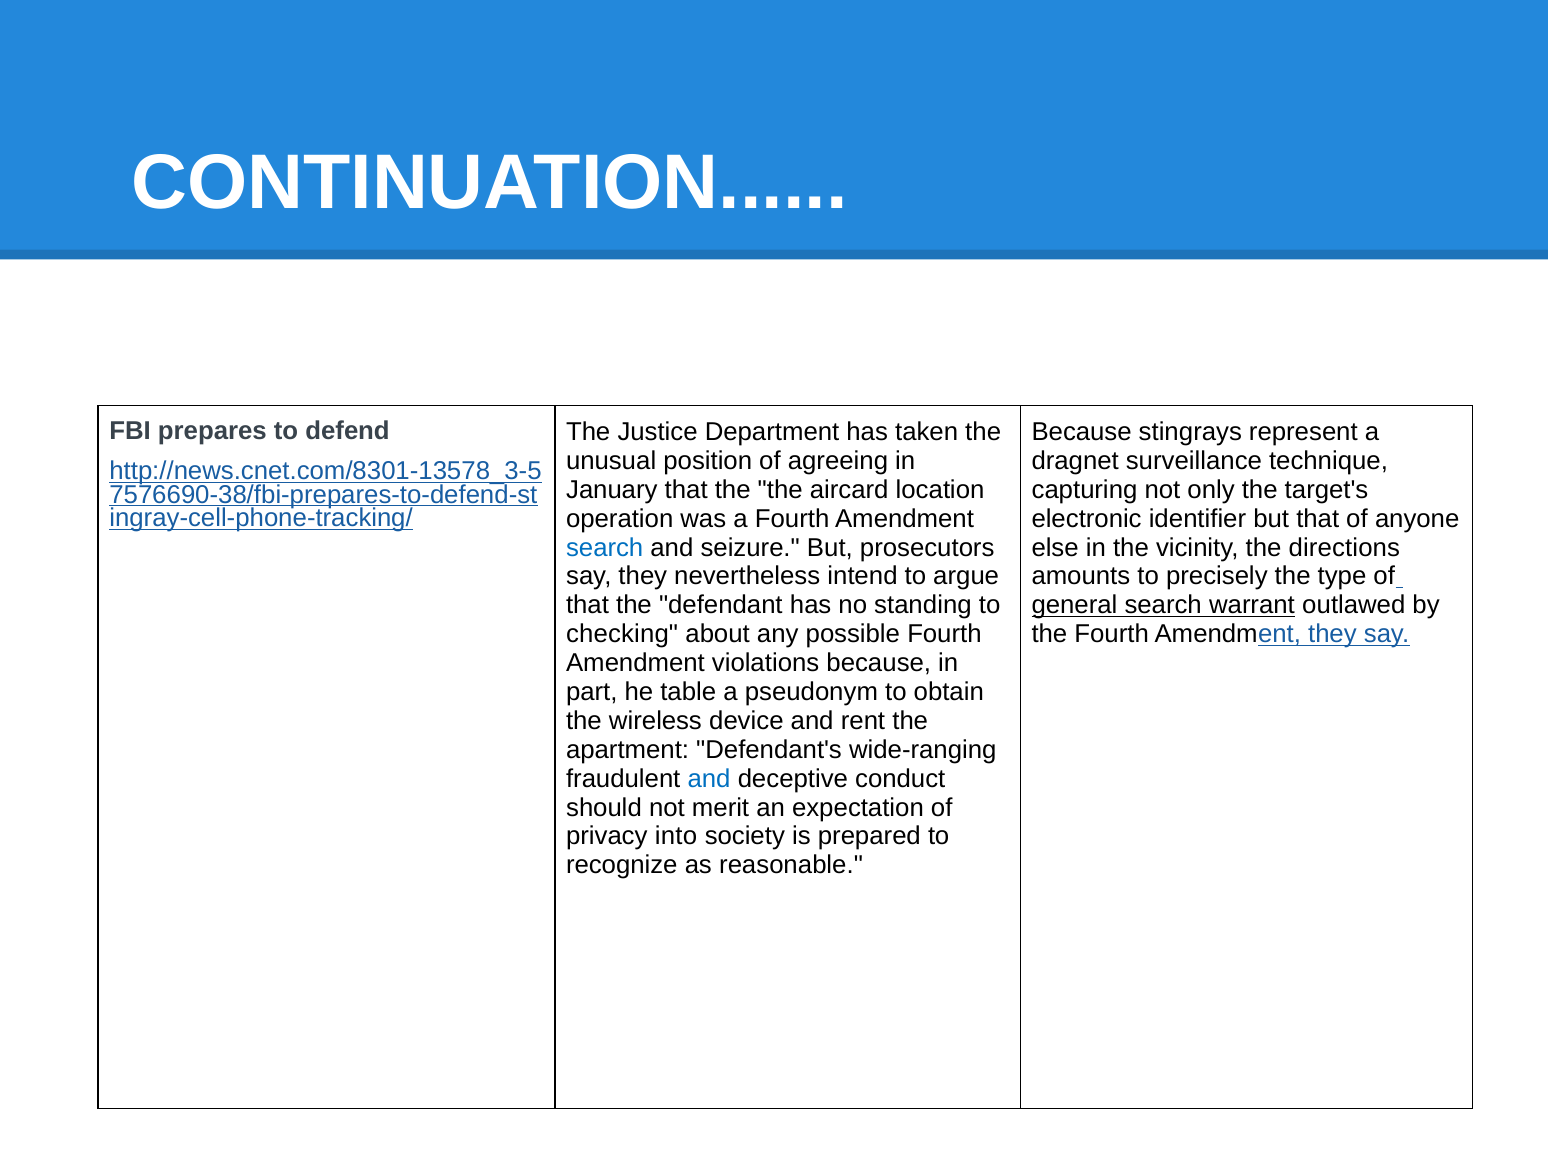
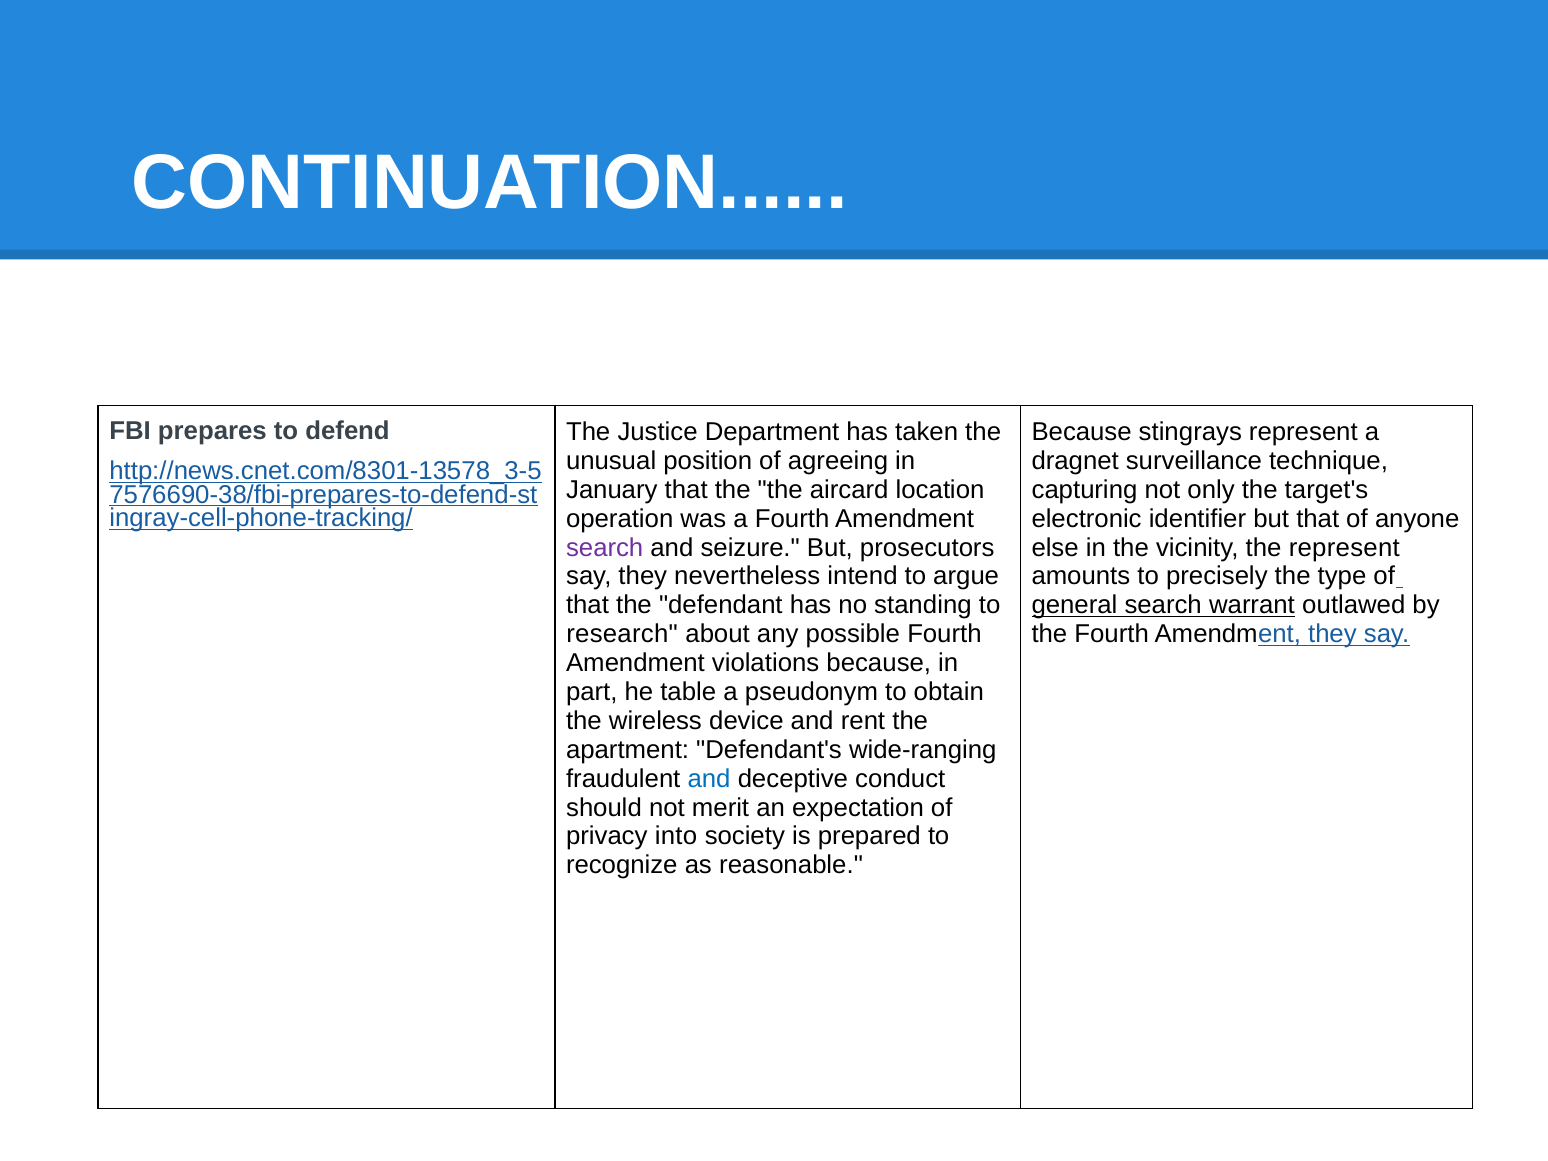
search colour: blue -> purple (605, 548)
the directions: directions -> represent (1344, 548)
checking: checking -> research (622, 634)
